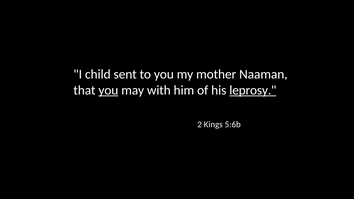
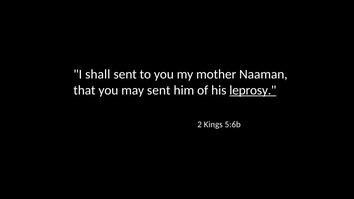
child: child -> shall (98, 74)
you underline: present -> none (108, 90)
may with: with -> sent (159, 90)
